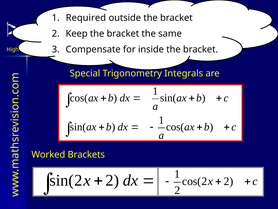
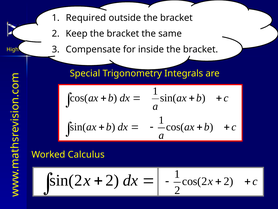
Brackets: Brackets -> Calculus (86, 154)
